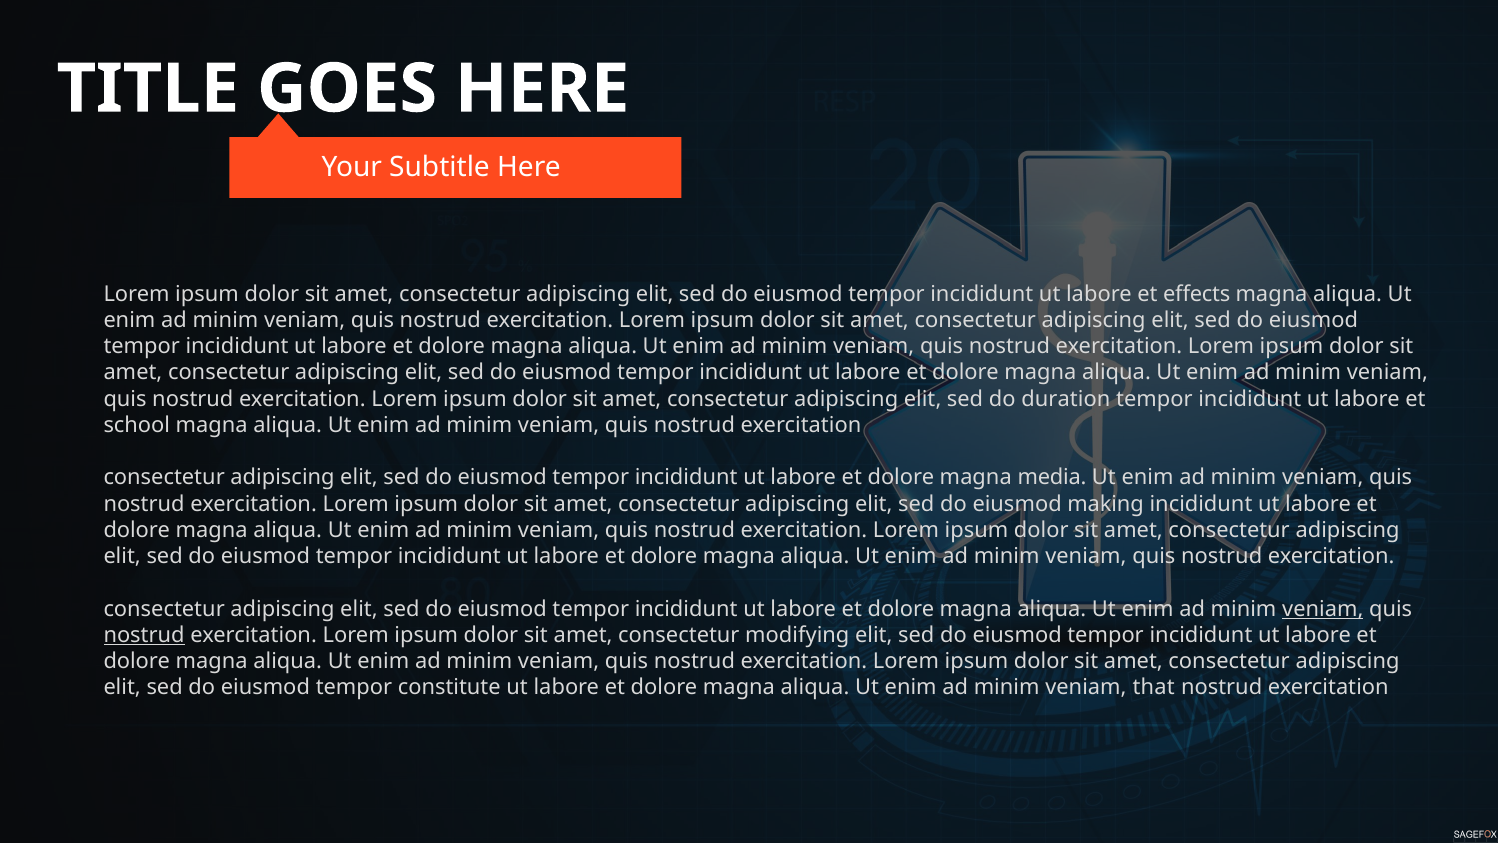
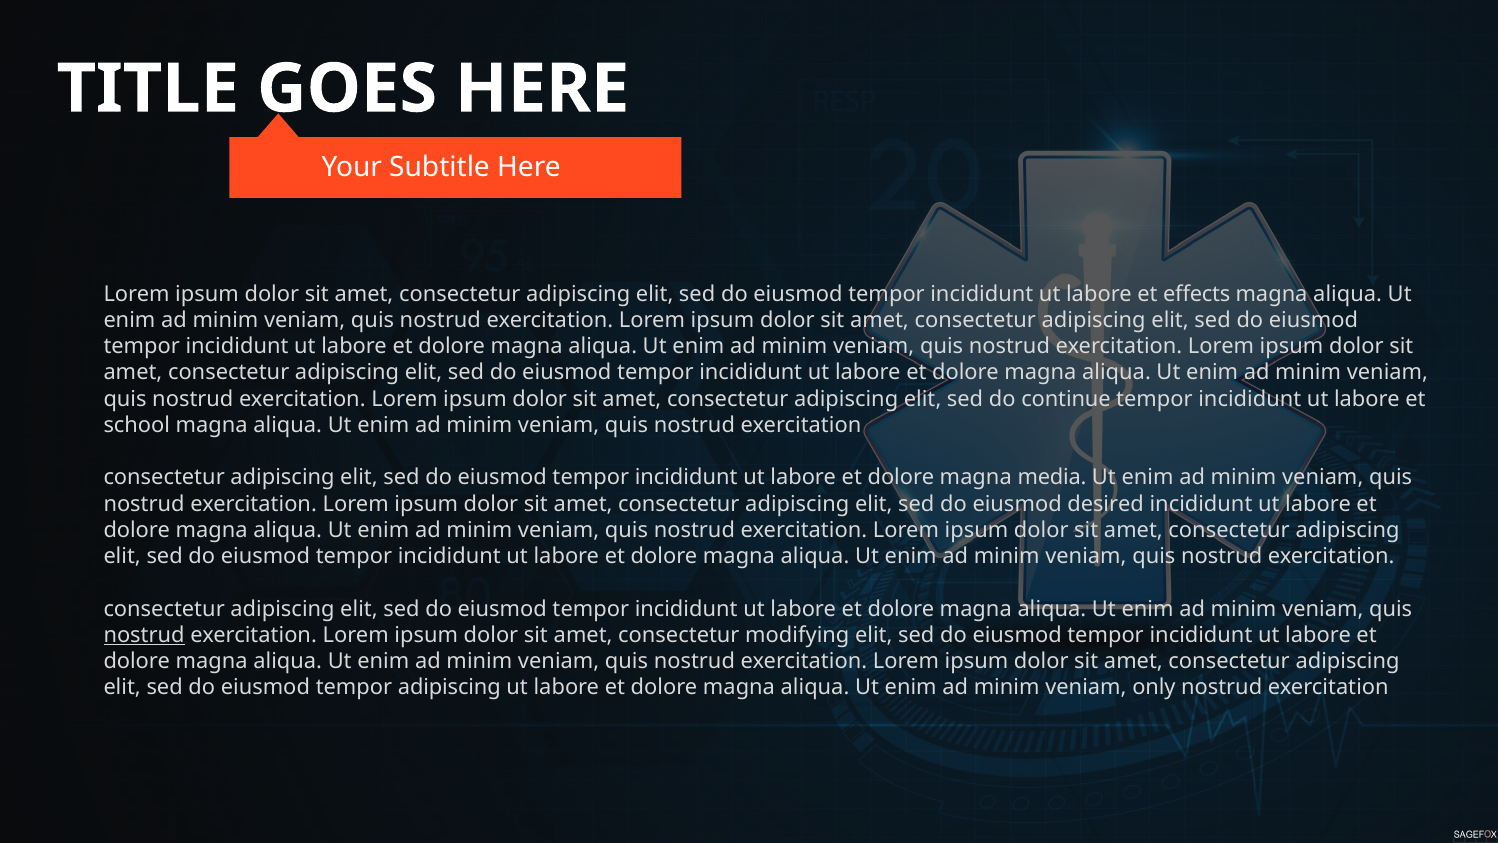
duration: duration -> continue (1066, 399)
making: making -> desired (1106, 504)
veniam underline: present -> none (1323, 609)
tempor constitute: constitute -> adipiscing (449, 687)
that: that -> only (1154, 687)
